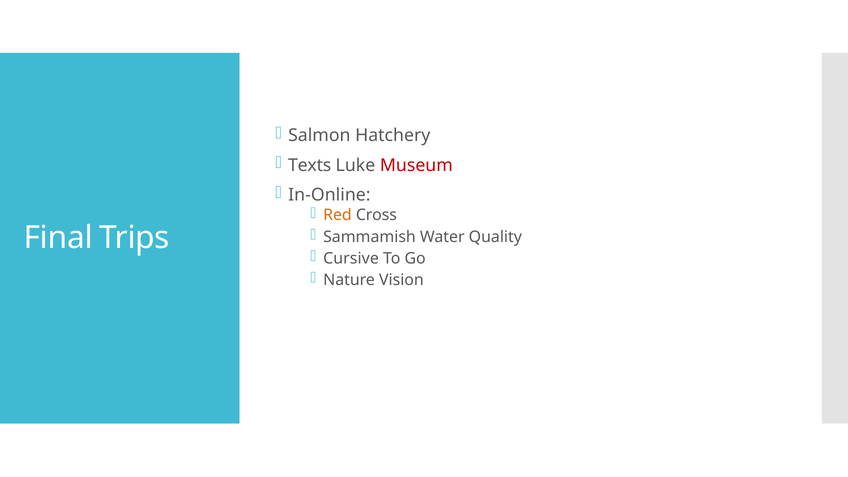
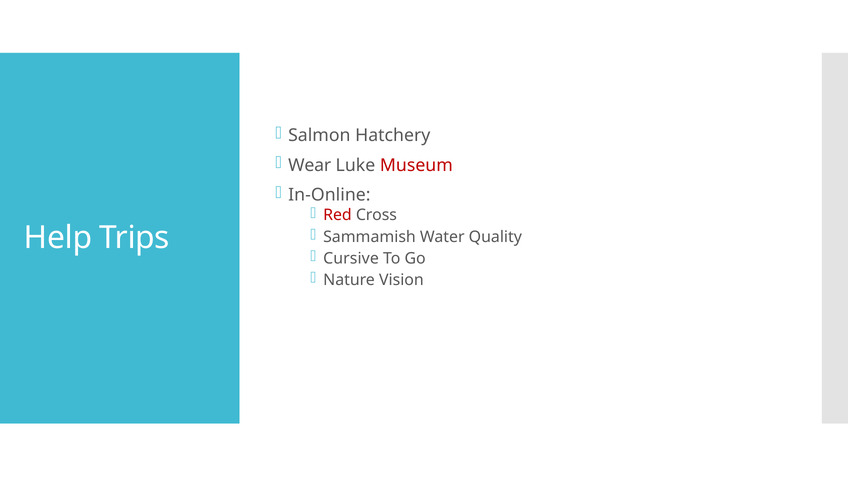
Texts: Texts -> Wear (310, 165)
Red colour: orange -> red (337, 215)
Final: Final -> Help (58, 238)
